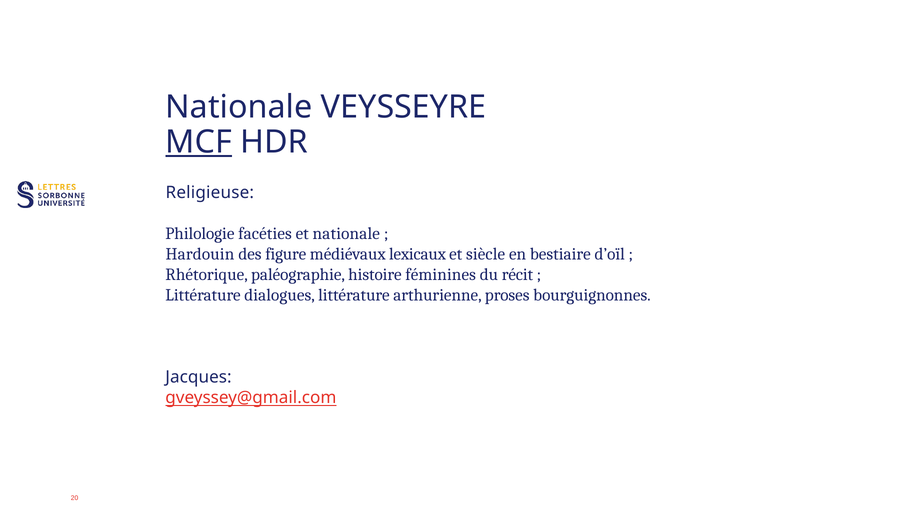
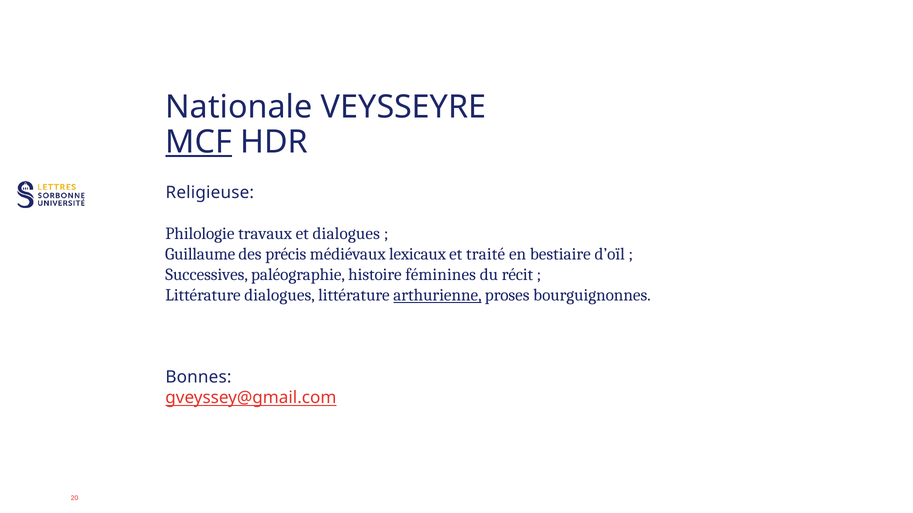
facéties: facéties -> travaux (265, 234)
et nationale: nationale -> dialogues (346, 234)
Hardouin: Hardouin -> Guillaume (200, 254)
figure: figure -> précis (286, 254)
siècle: siècle -> traité (486, 254)
Rhétorique: Rhétorique -> Successives (207, 275)
arthurienne underline: none -> present (437, 295)
Jacques: Jacques -> Bonnes (198, 378)
